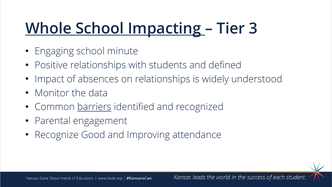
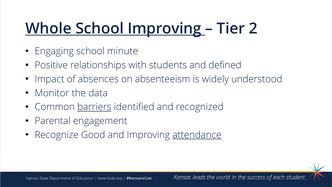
School Impacting: Impacting -> Improving (164, 29)
3: 3 -> 2 (253, 29)
on relationships: relationships -> absenteeism (163, 79)
attendance underline: none -> present (197, 135)
